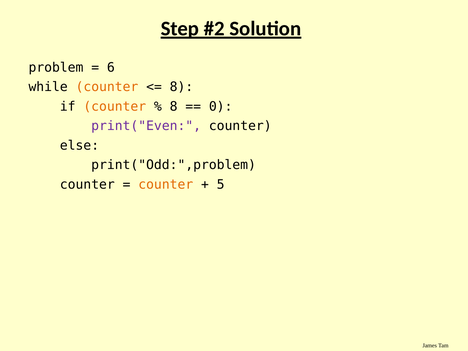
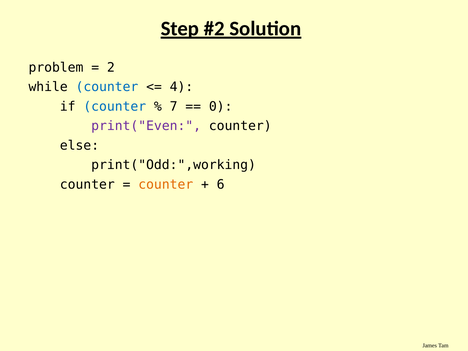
6: 6 -> 2 (111, 67)
counter colour: orange -> blue (107, 87)
8: 8 -> 4 (181, 87)
counter colour: orange -> blue (115, 106)
8: 8 -> 7 (174, 106)
print("Odd:",problem: print("Odd:",problem -> print("Odd:",working (174, 165)
5: 5 -> 6 (221, 184)
